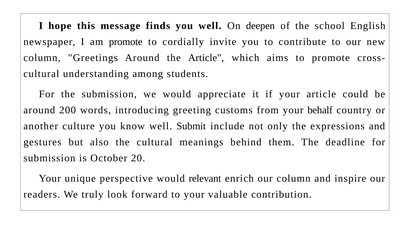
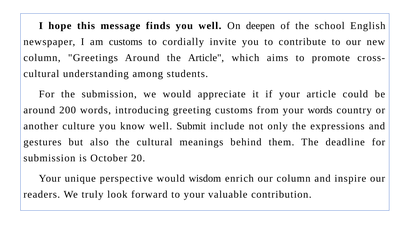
am promote: promote -> customs (126, 42)
your behalf: behalf -> words (320, 110)
relevant: relevant -> wisdom (205, 178)
